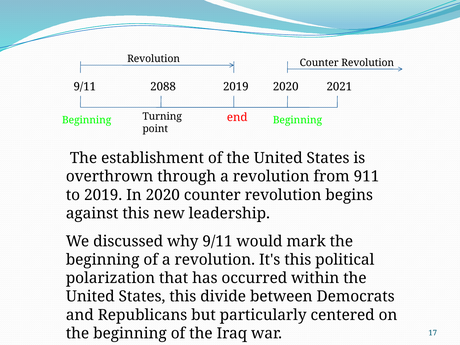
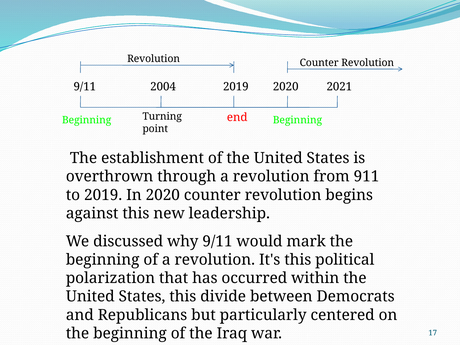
2088: 2088 -> 2004 (163, 87)
